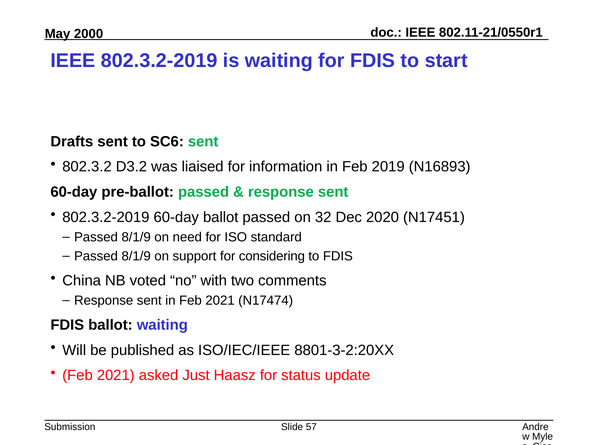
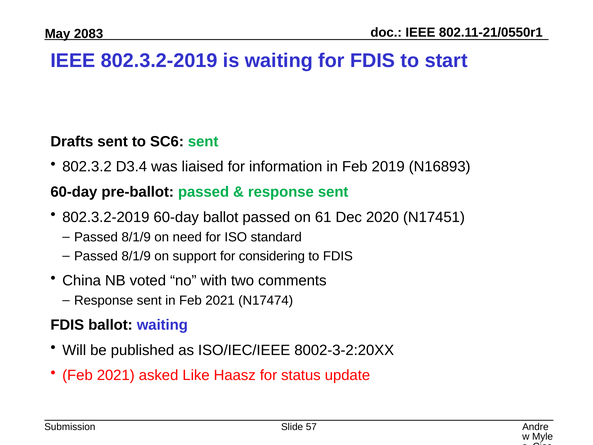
2000: 2000 -> 2083 (89, 34)
D3.2: D3.2 -> D3.4 (131, 167)
32: 32 -> 61 (323, 217)
8801-3-2:20XX: 8801-3-2:20XX -> 8002-3-2:20XX (344, 350)
Just: Just -> Like (196, 375)
